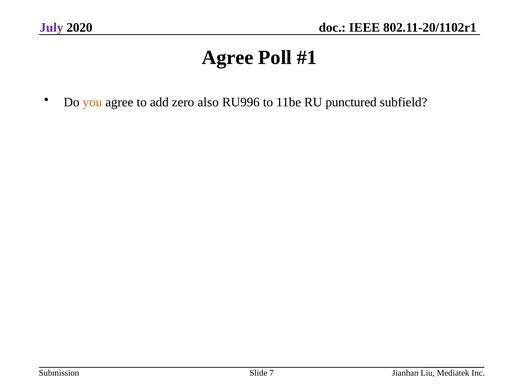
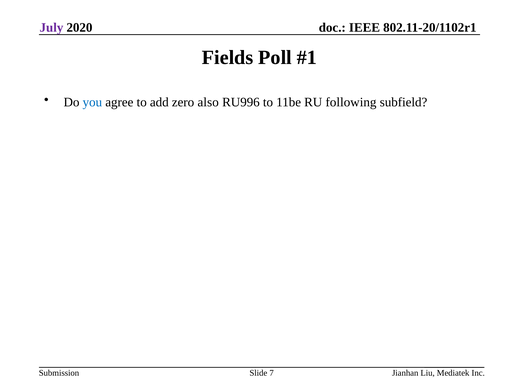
Agree: Agree -> Fields (228, 58)
you colour: orange -> blue (92, 102)
punctured: punctured -> following (351, 102)
